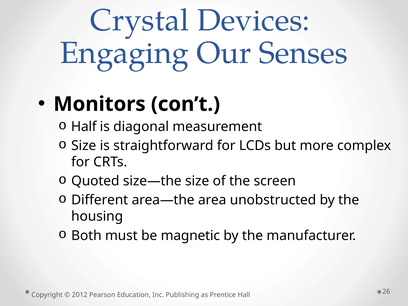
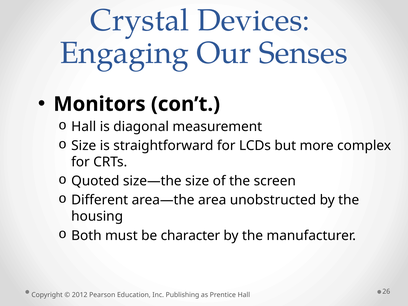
Half: Half -> Hall (84, 127)
magnetic: magnetic -> character (190, 236)
